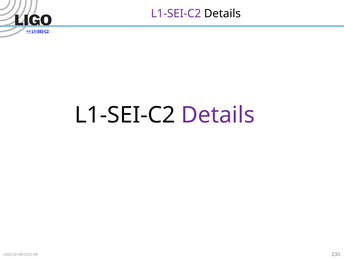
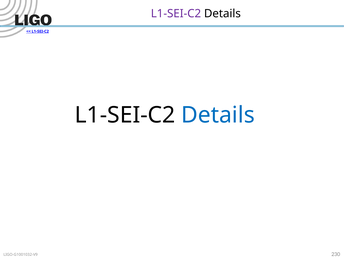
Details colour: purple -> blue (218, 115)
